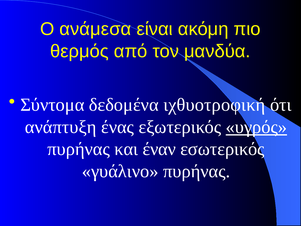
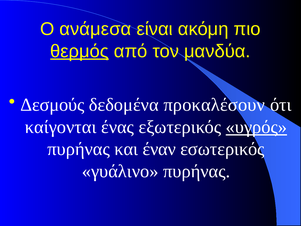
θερμός underline: none -> present (80, 51)
Σύντομα: Σύντομα -> Δεσμούς (52, 105)
ιχθυοτροφική: ιχθυοτροφική -> προκαλέσουν (214, 105)
ανάπτυξη: ανάπτυξη -> καίγονται (61, 127)
